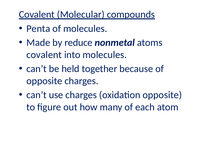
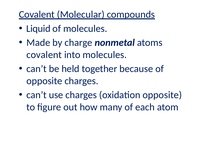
Penta: Penta -> Liquid (38, 29)
reduce: reduce -> charge (78, 43)
